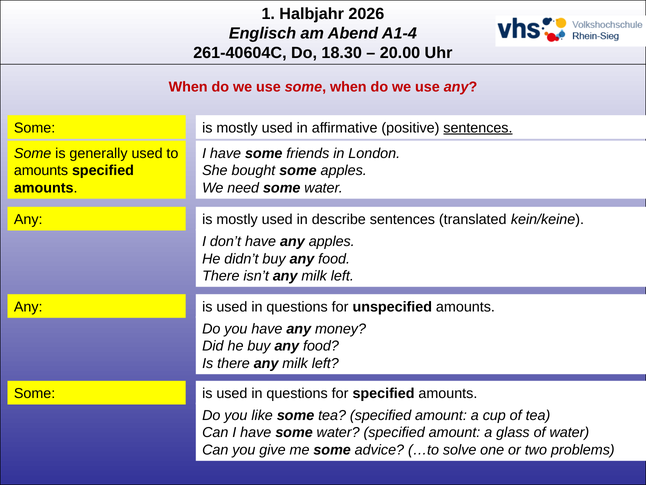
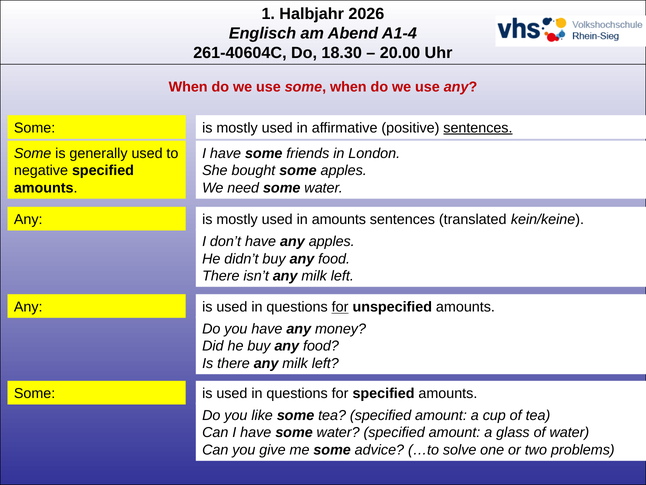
amounts: amounts -> negative (41, 171)
in describe: describe -> amounts (339, 219)
for underline: none -> present (340, 307)
